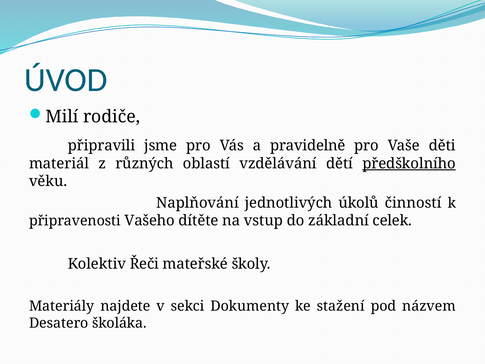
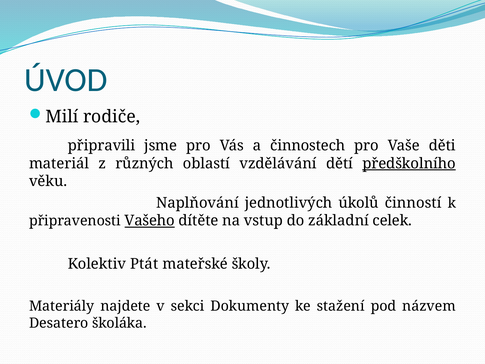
pravidelně: pravidelně -> činnostech (308, 146)
Vašeho underline: none -> present (150, 221)
Řeči: Řeči -> Ptát (144, 264)
